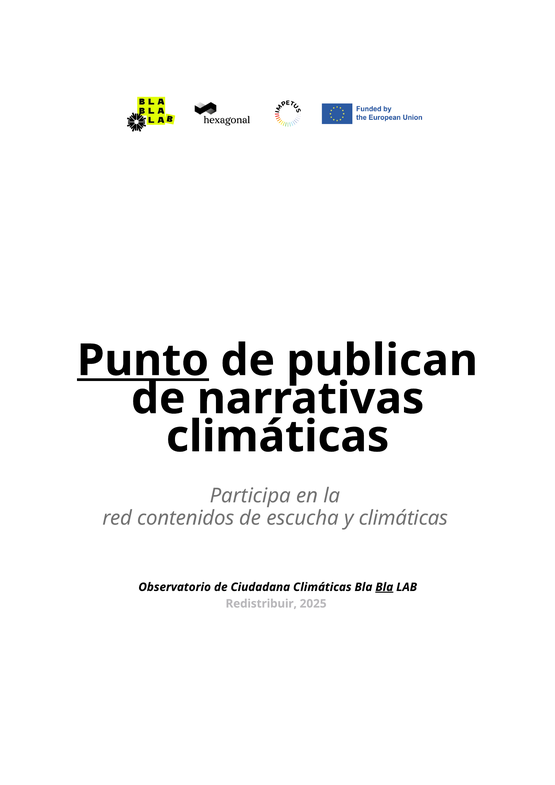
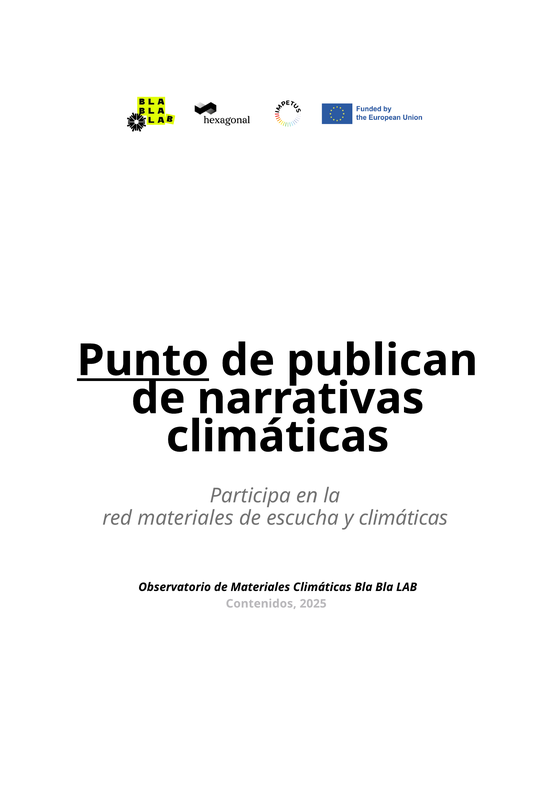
red contenidos: contenidos -> materiales (186, 518)
de Ciudadana: Ciudadana -> Materiales (260, 587)
Bla underline: present -> none (384, 587)
Redistribuir: Redistribuir -> Contenidos (261, 604)
